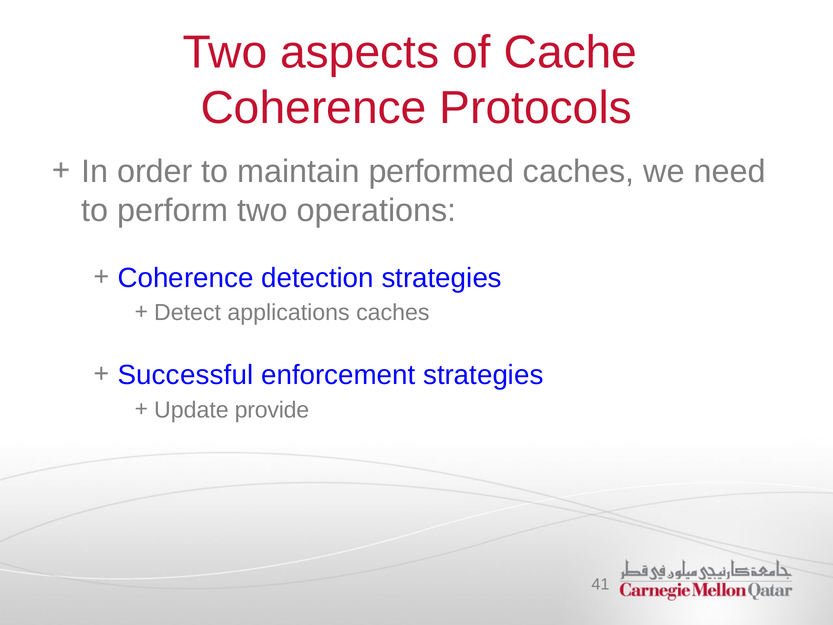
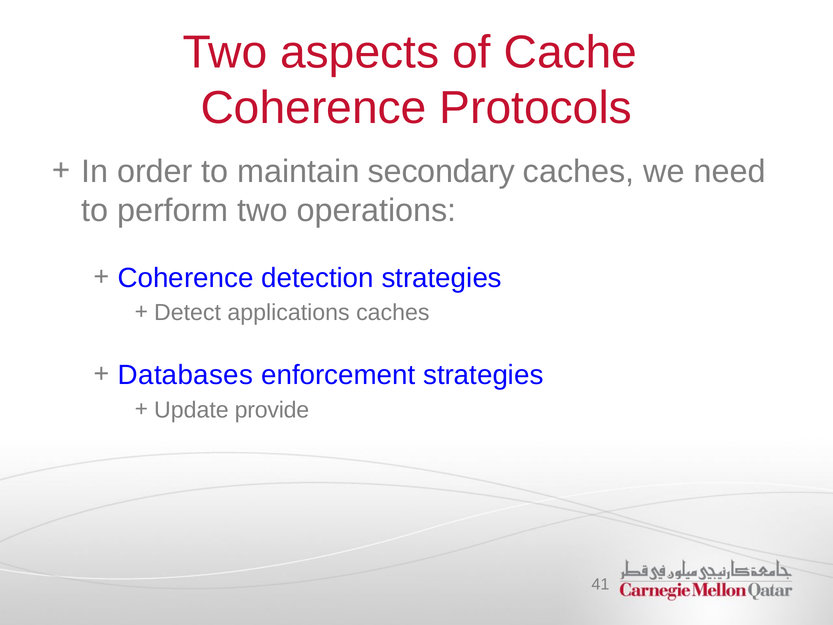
performed: performed -> secondary (441, 172)
Successful: Successful -> Databases (185, 375)
